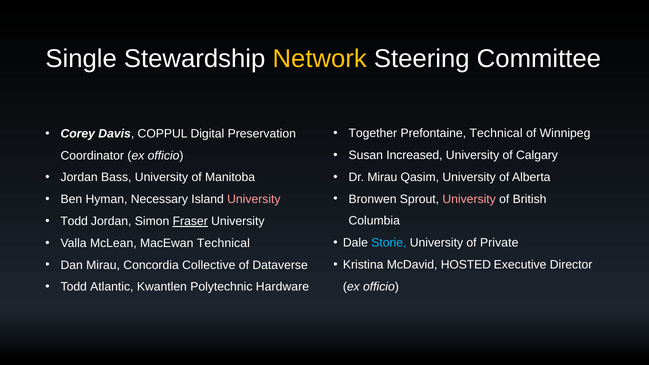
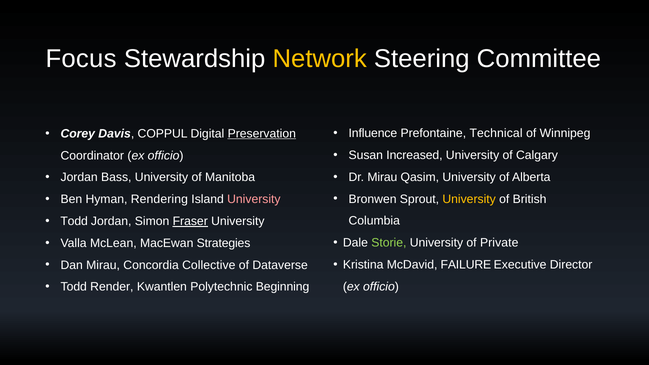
Single: Single -> Focus (81, 59)
Together: Together -> Influence (373, 133)
Preservation underline: none -> present (262, 134)
University colour: pink -> yellow (469, 199)
Necessary: Necessary -> Rendering (159, 199)
Storie colour: light blue -> light green (389, 243)
MacEwan Technical: Technical -> Strategies (224, 243)
HOSTED: HOSTED -> FAILURE (466, 265)
Atlantic: Atlantic -> Render (112, 287)
Hardware: Hardware -> Beginning (283, 287)
